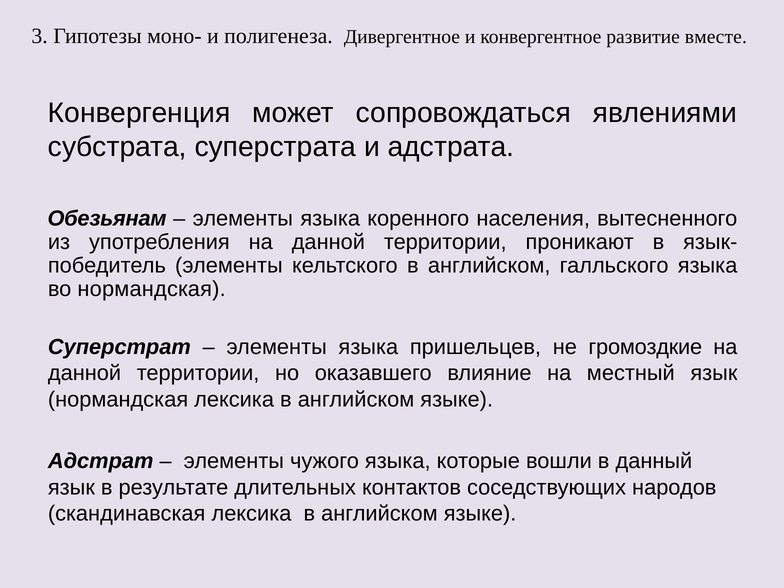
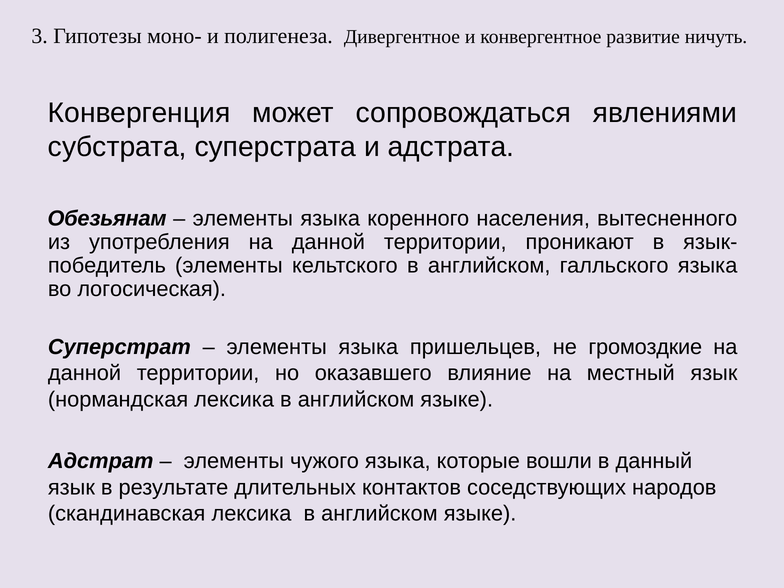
вместе: вместе -> ничуть (716, 37)
во нормандская: нормандская -> логосическая (152, 289)
